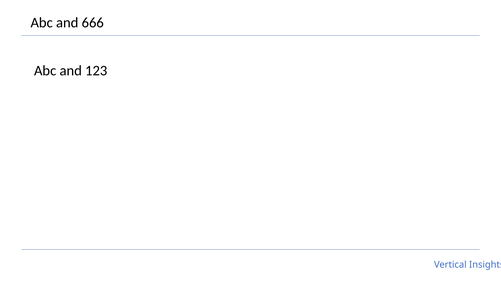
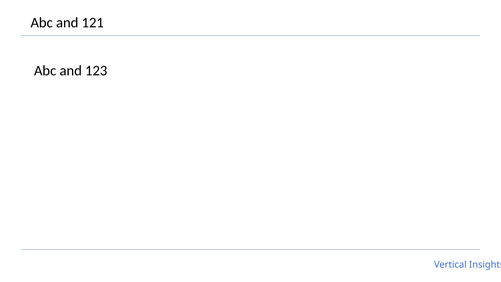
666: 666 -> 121 (93, 23)
